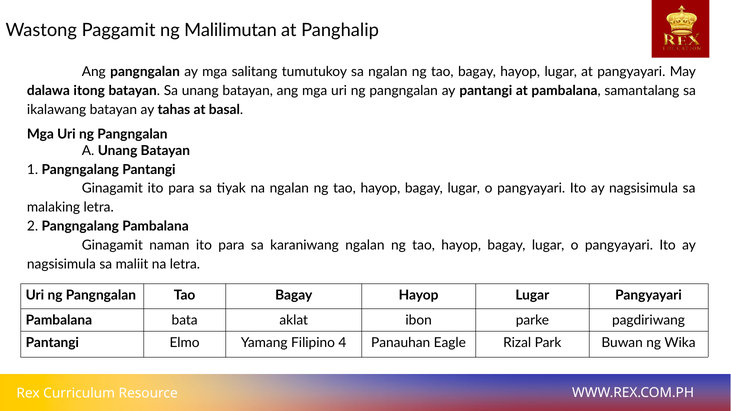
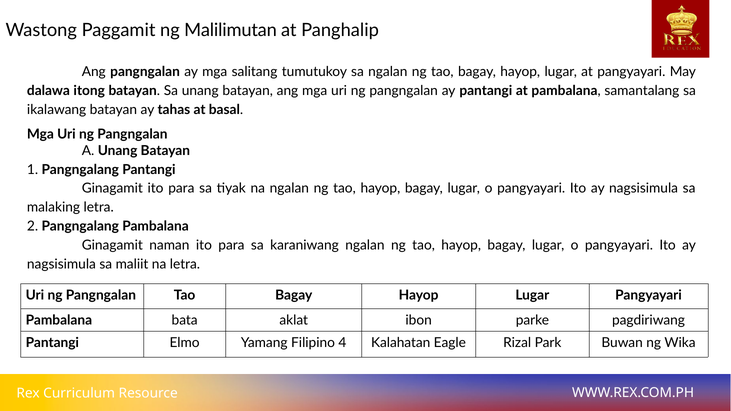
Panauhan: Panauhan -> Kalahatan (401, 343)
